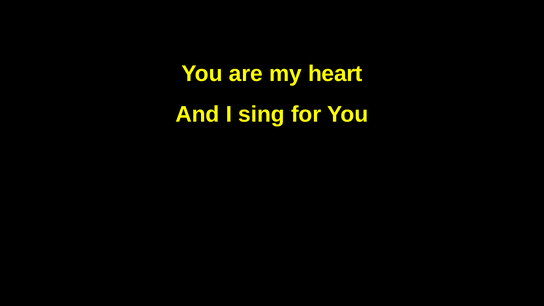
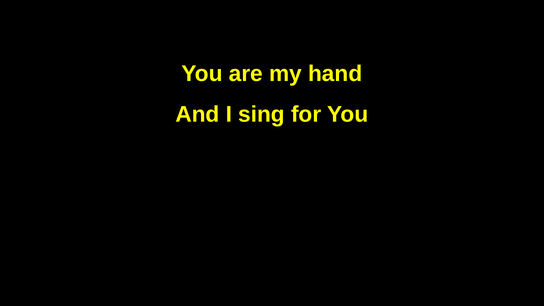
heart: heart -> hand (335, 74)
